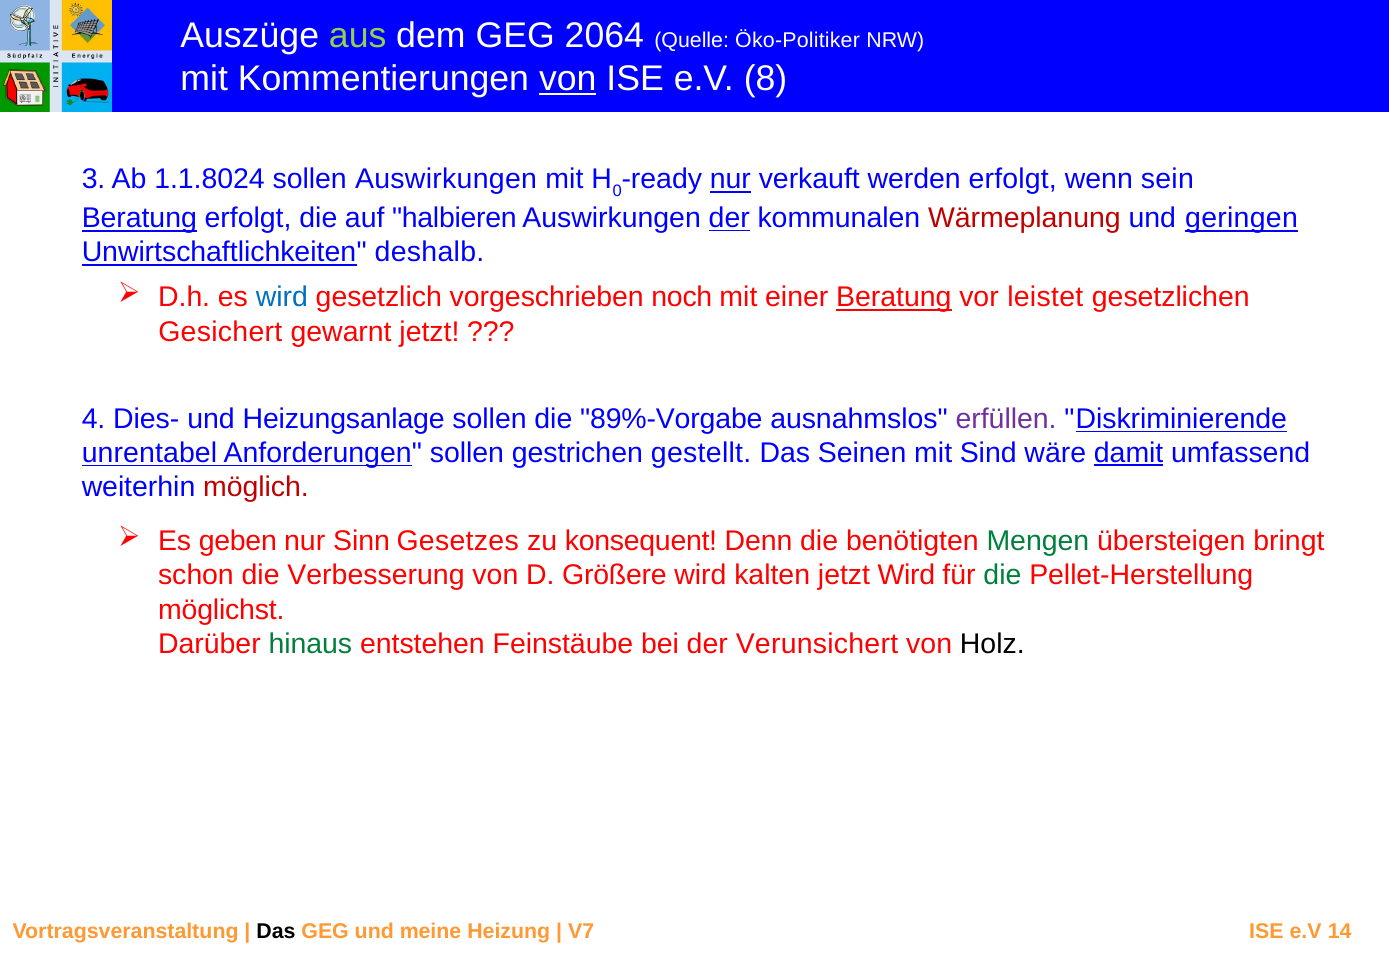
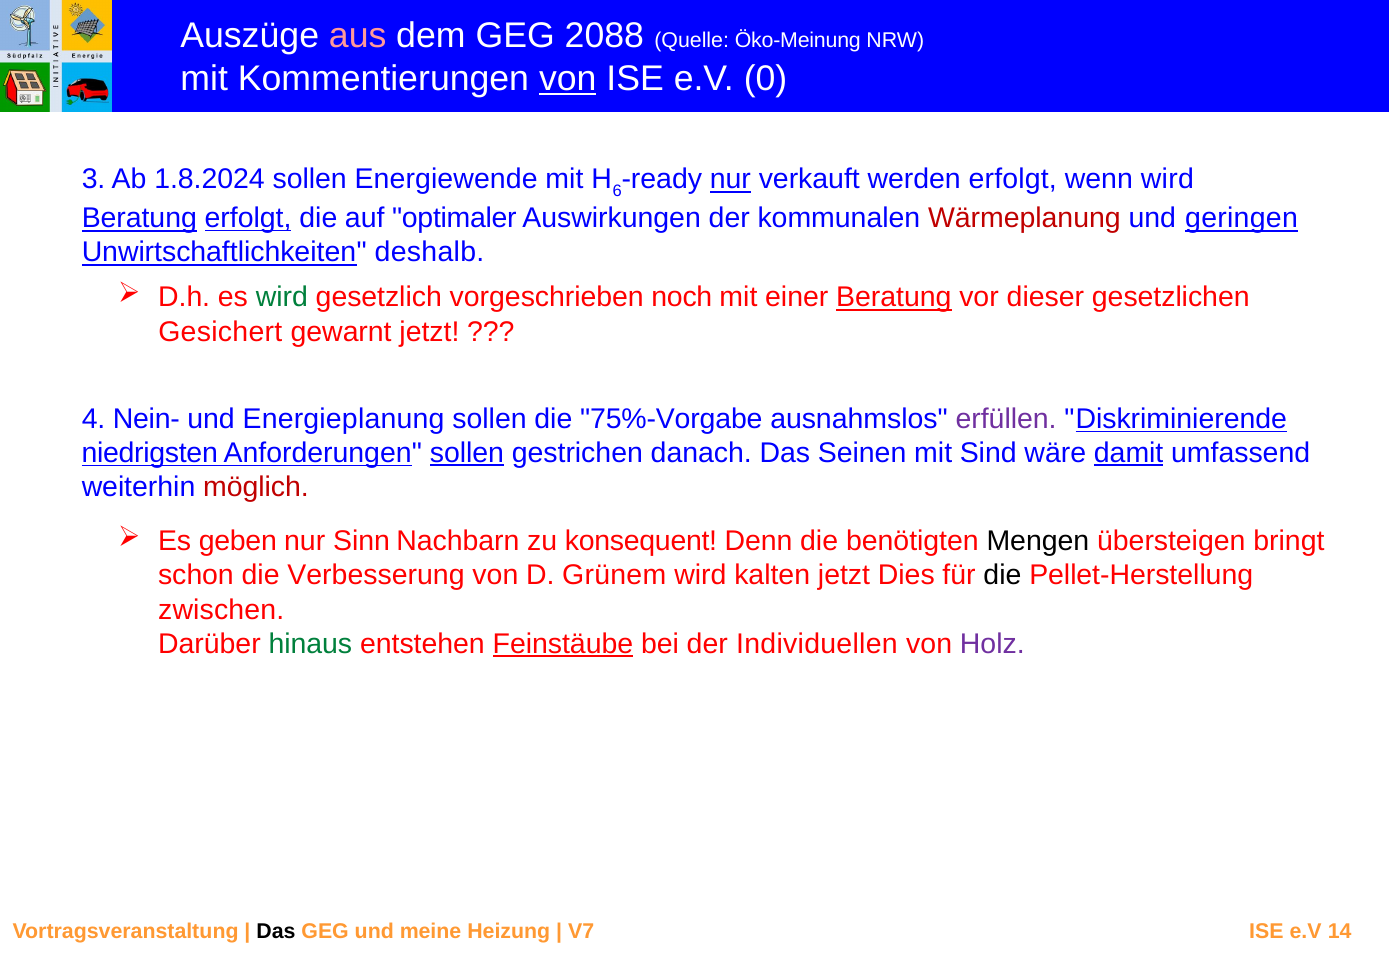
aus colour: light green -> pink (358, 36)
2064: 2064 -> 2088 (604, 36)
Öko-Politiker: Öko-Politiker -> Öko-Meinung (798, 40)
8: 8 -> 0 (766, 78)
1.1.8024: 1.1.8024 -> 1.8.2024 (210, 180)
sollen Auswirkungen: Auswirkungen -> Energiewende (446, 180)
0: 0 -> 6 (617, 191)
wenn sein: sein -> wird (1167, 180)
erfolgt underline: none -> present (248, 218)
halbieren: halbieren -> optimaler (454, 218)
der underline: present -> none (729, 218)
wird colour: blue -> green (282, 298)
leistet: leistet -> dieser (1045, 298)
Dies-: Dies- -> Nein- (146, 419)
Heizungsanlage: Heizungsanlage -> Energieplanung (344, 419)
89%-Vorgabe: 89%-Vorgabe -> 75%-Vorgabe (671, 419)
unrentabel: unrentabel -> niedrigsten (150, 453)
sollen underline: none -> present (467, 453)
gestellt: gestellt -> danach (701, 453)
Gesetzes: Gesetzes -> Nachbarn (458, 542)
Mengen colour: green -> black (1038, 542)
Größere: Größere -> Grünem (614, 576)
jetzt Wird: Wird -> Dies (906, 576)
die colour: green -> black (1002, 576)
möglichst: möglichst -> zwischen (221, 610)
Feinstäube underline: none -> present (563, 644)
Verunsichert: Verunsichert -> Individuellen (817, 644)
Holz colour: black -> purple (992, 644)
